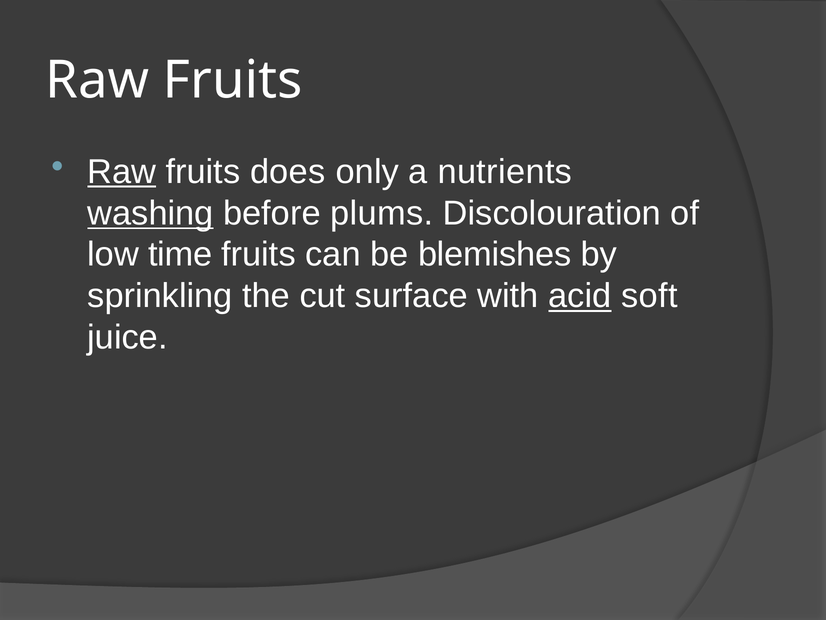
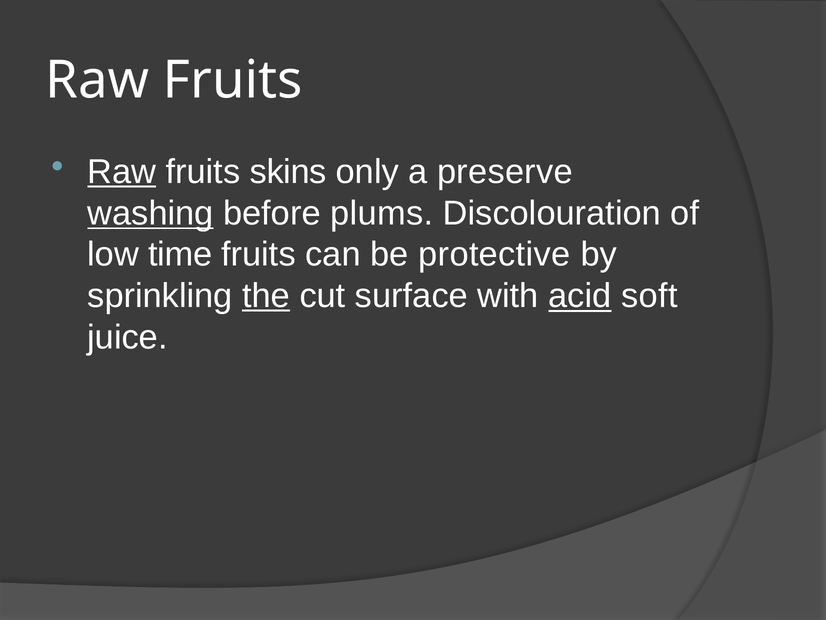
does: does -> skins (288, 172)
nutrients: nutrients -> preserve (505, 172)
blemishes: blemishes -> protective (494, 254)
the underline: none -> present (266, 296)
